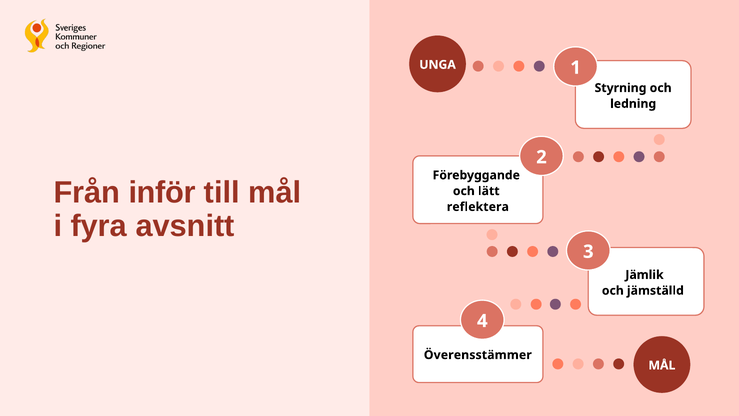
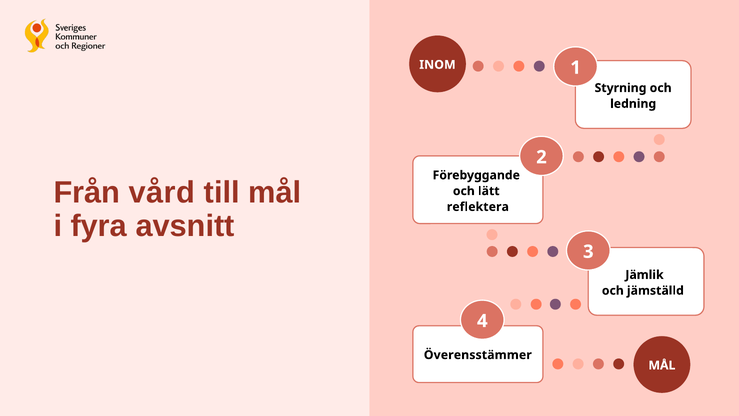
UNGA: UNGA -> INOM (437, 65)
inför: inför -> vård (162, 192)
